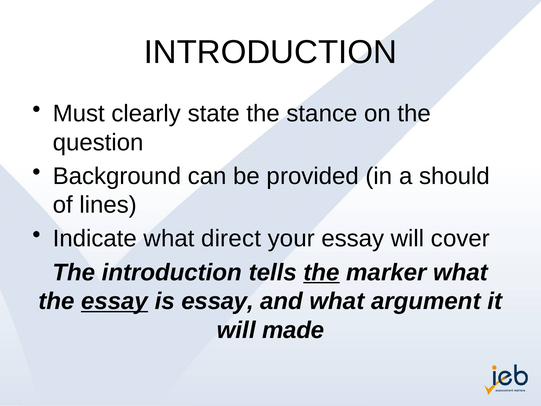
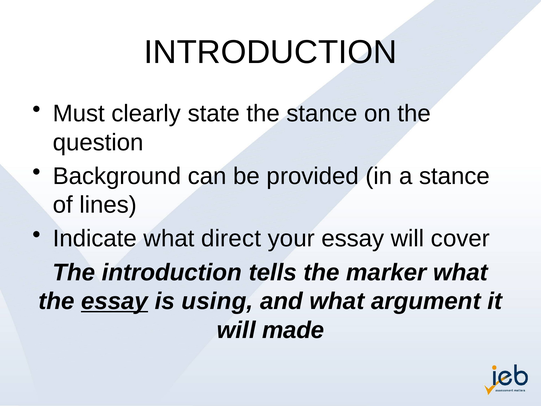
a should: should -> stance (454, 176)
the underline: present -> none (322, 272)
is essay: essay -> using (217, 301)
